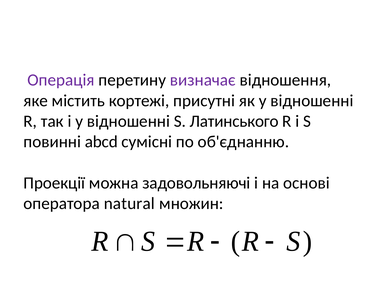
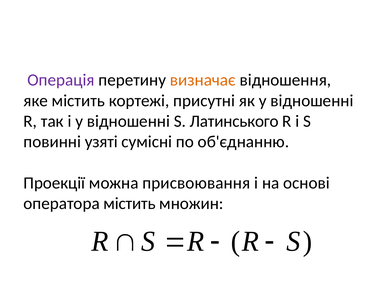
визначає colour: purple -> orange (203, 80)
abcd: abcd -> узяті (101, 142)
задовольняючі: задовольняючі -> присвоювання (196, 183)
оператора natural: natural -> містить (130, 203)
